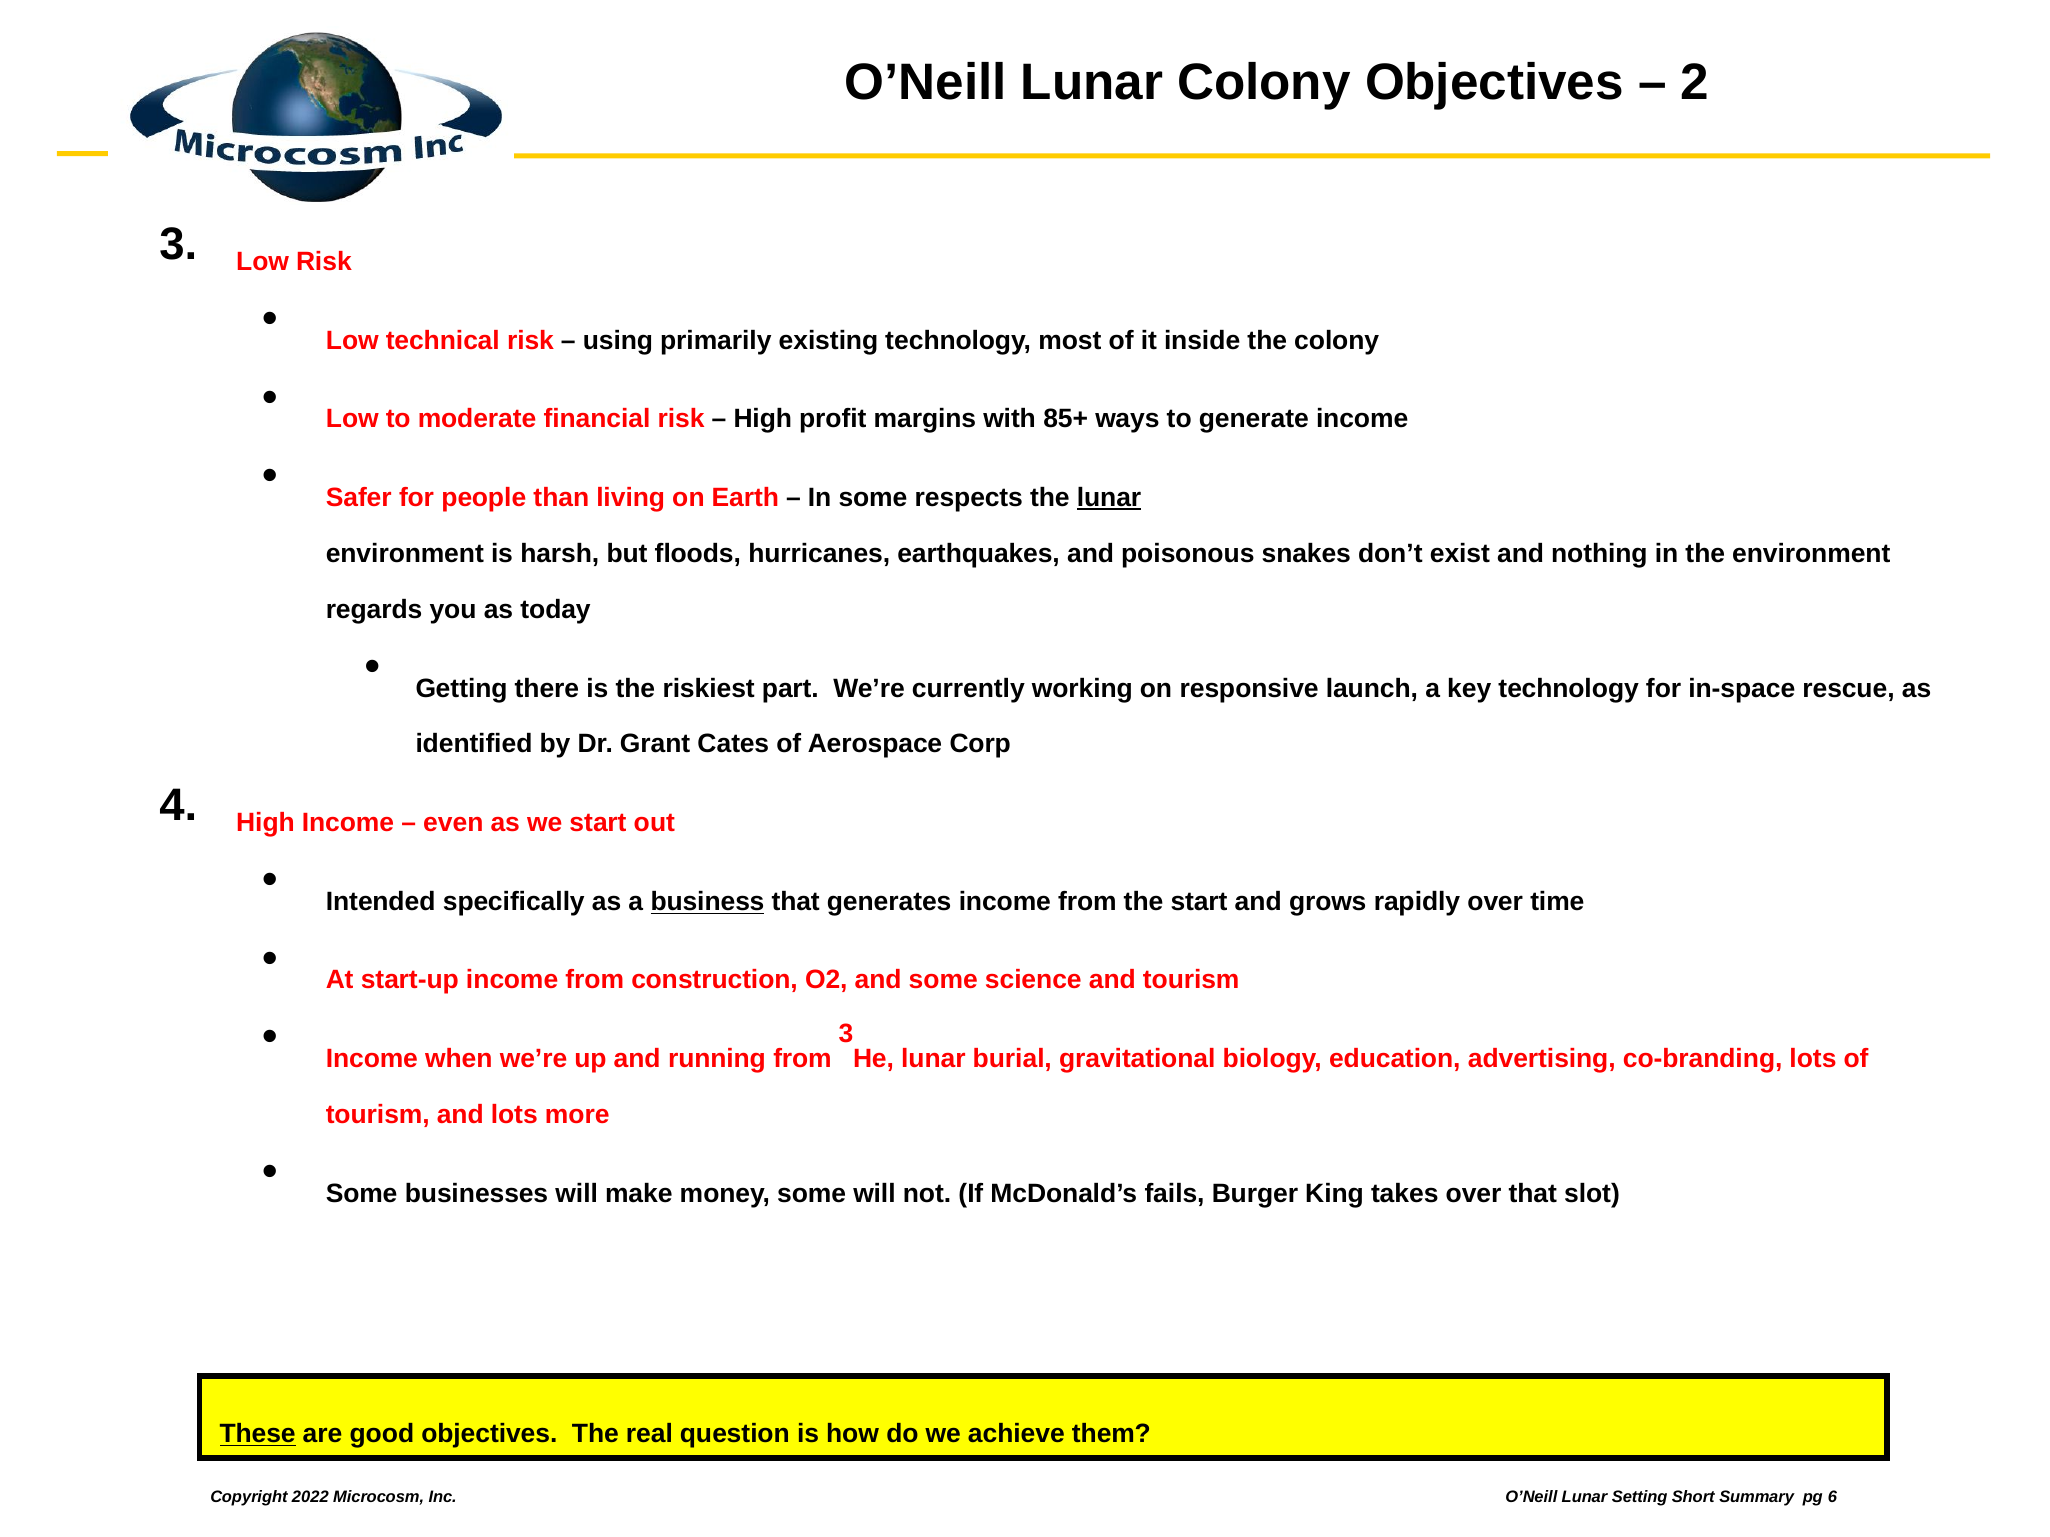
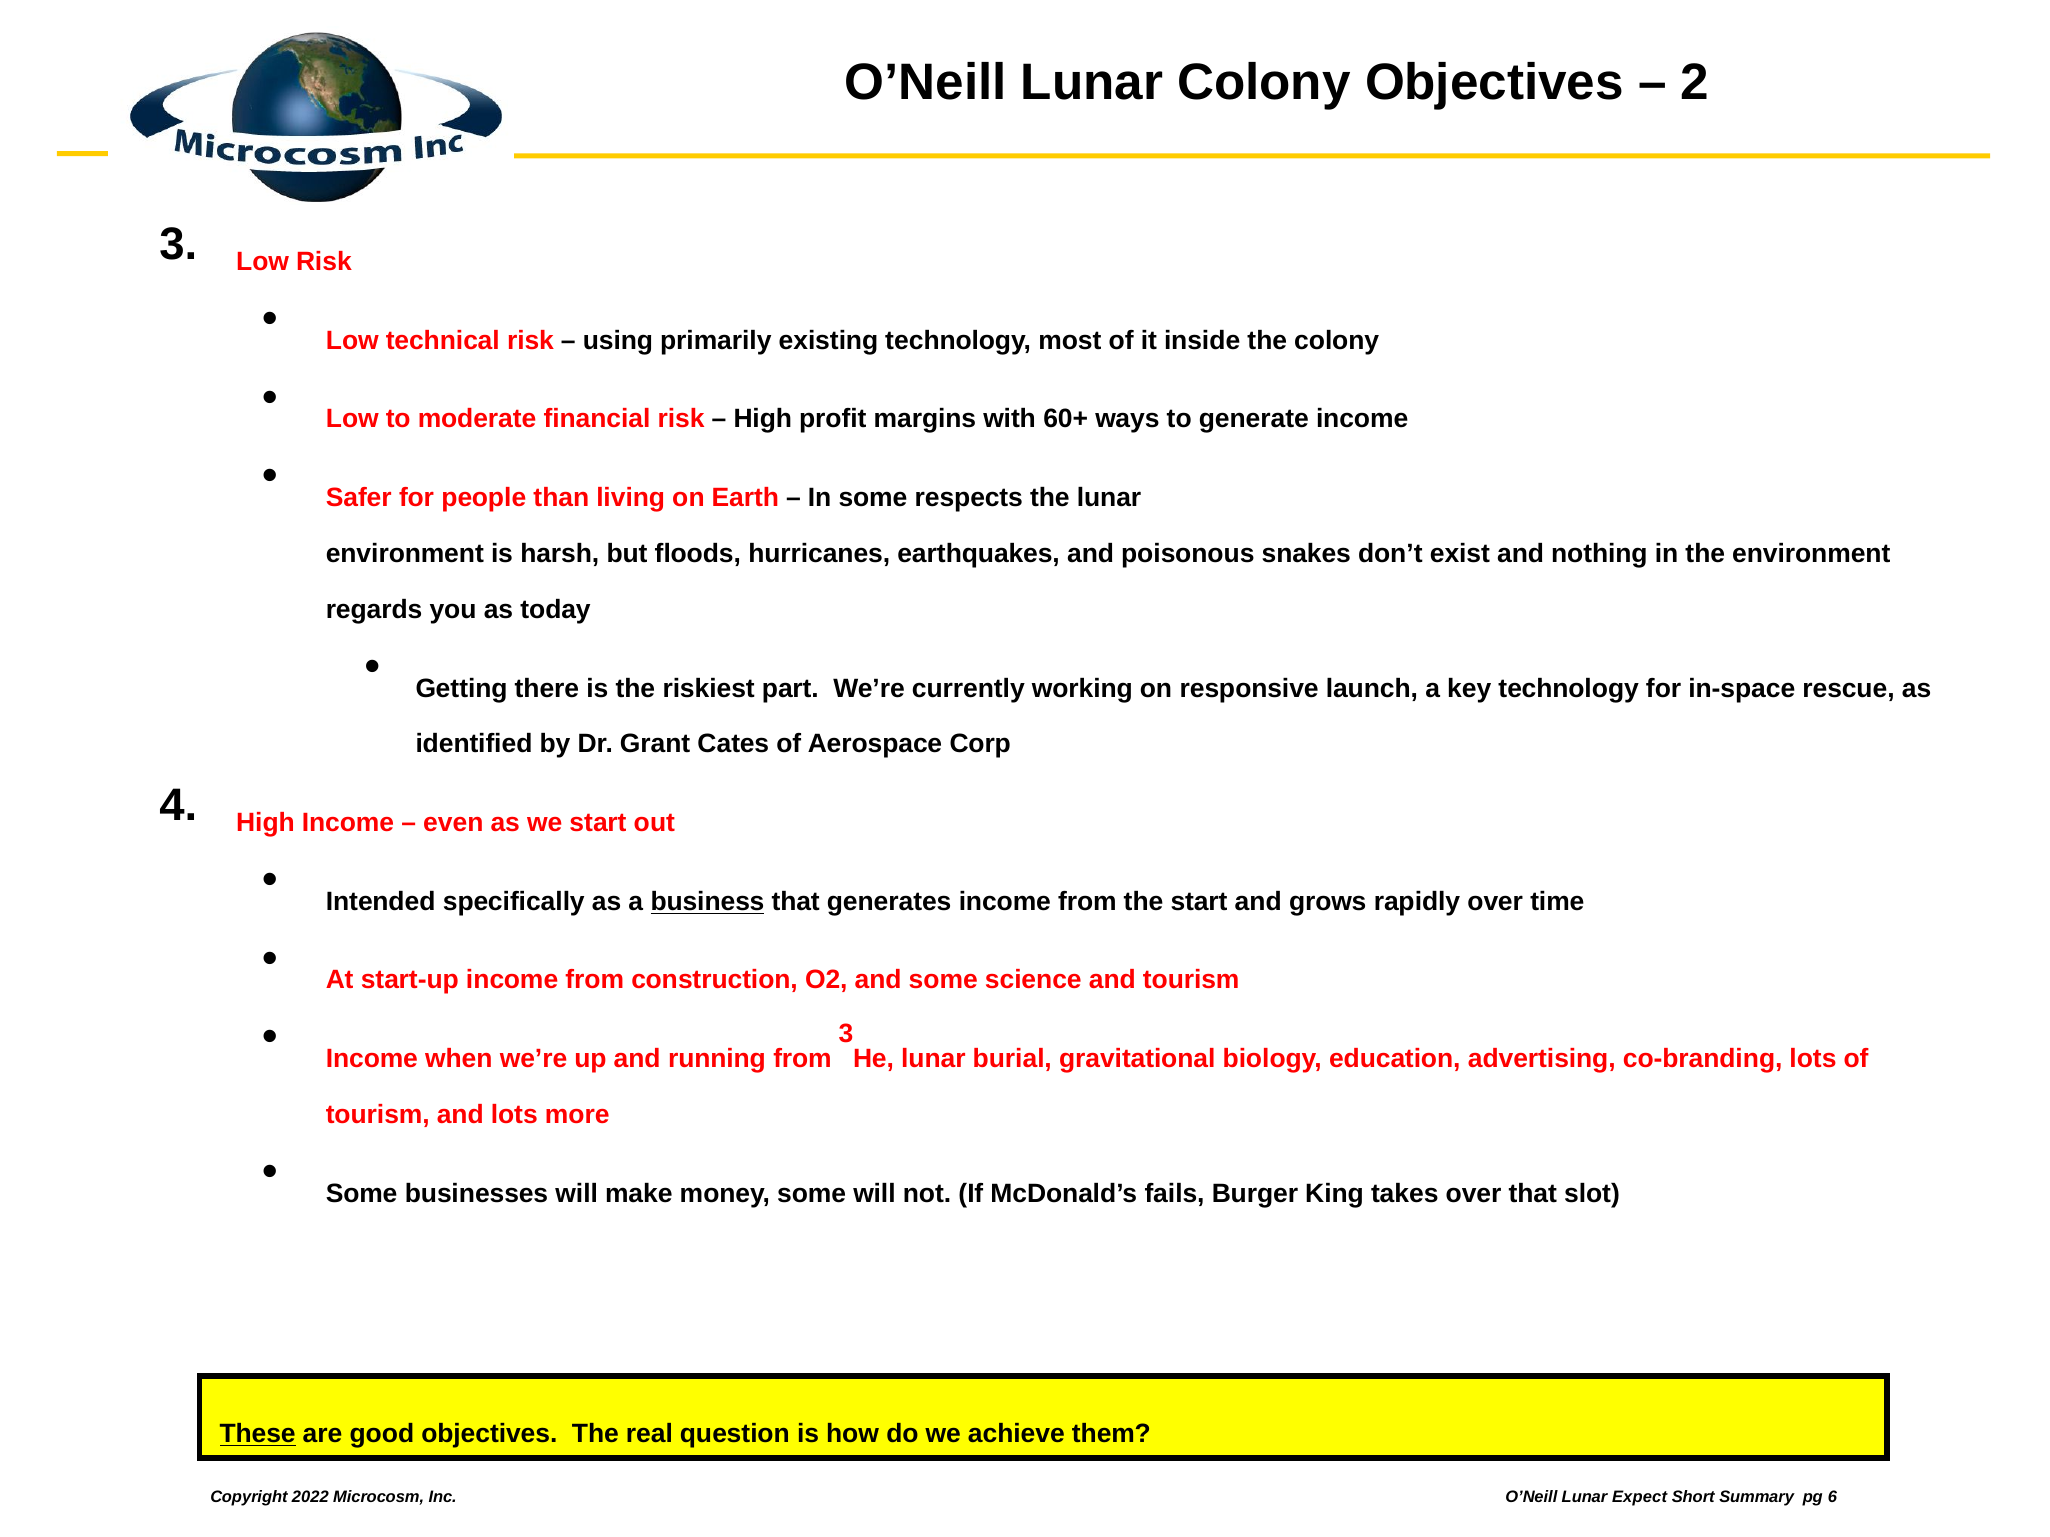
85+: 85+ -> 60+ (1066, 419)
lunar underline: present -> none (1109, 498)
Setting: Setting -> Expect (1640, 1497)
